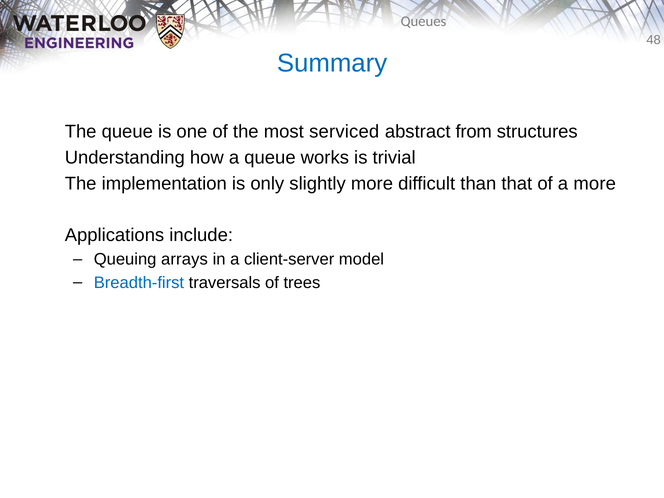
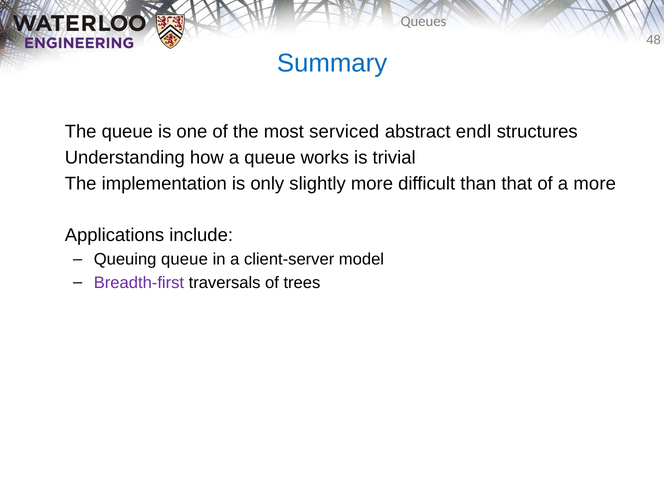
from: from -> endl (474, 132)
Queuing arrays: arrays -> queue (184, 259)
Breadth-first colour: blue -> purple (139, 283)
